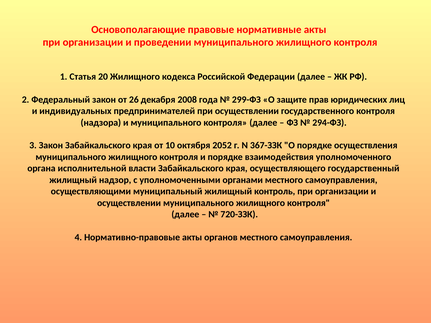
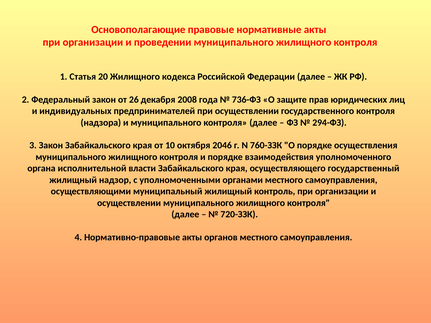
299-ФЗ: 299-ФЗ -> 736-ФЗ (246, 100)
2052: 2052 -> 2046 (222, 146)
367-ЗЗК: 367-ЗЗК -> 760-ЗЗК (266, 146)
